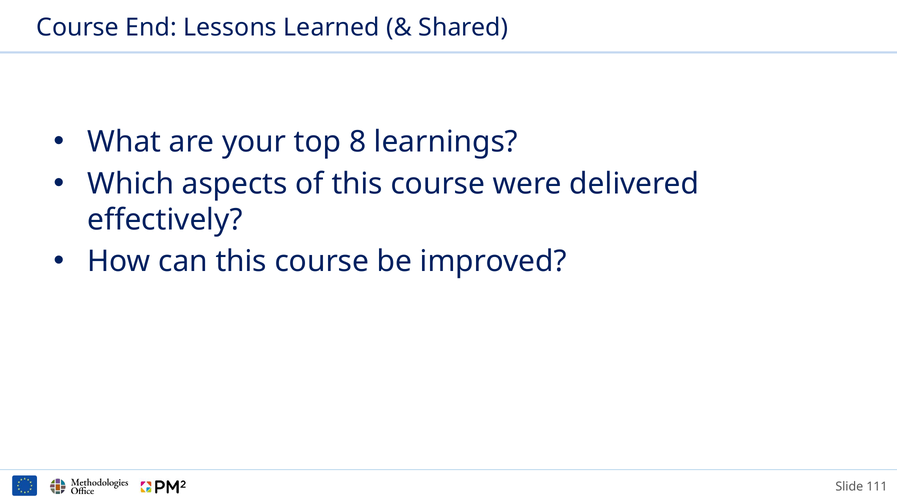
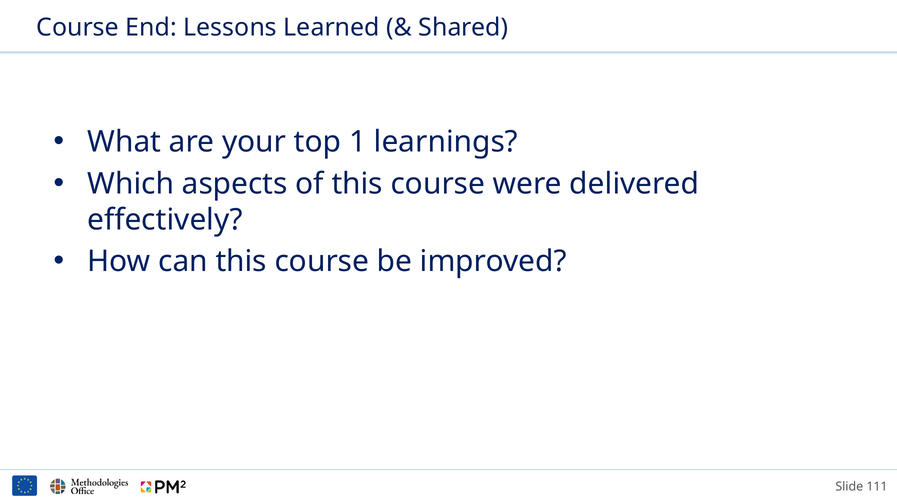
8: 8 -> 1 (358, 142)
